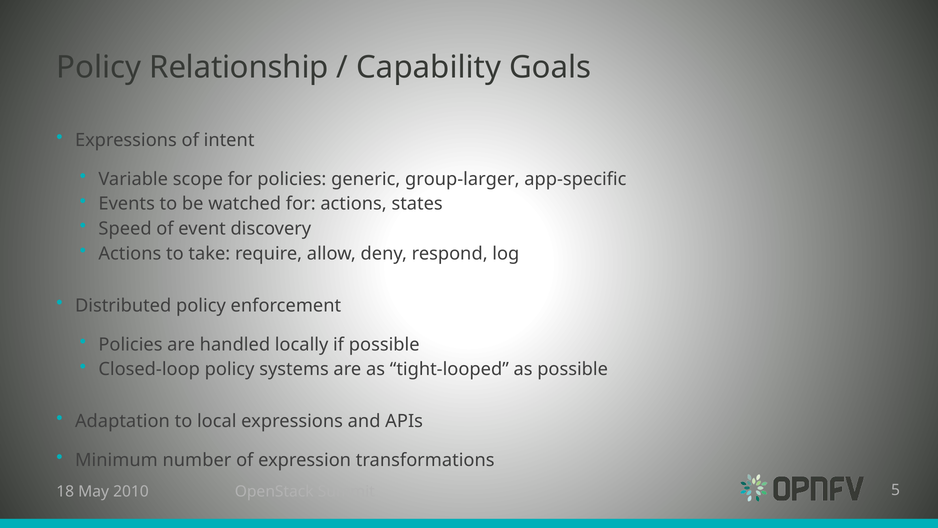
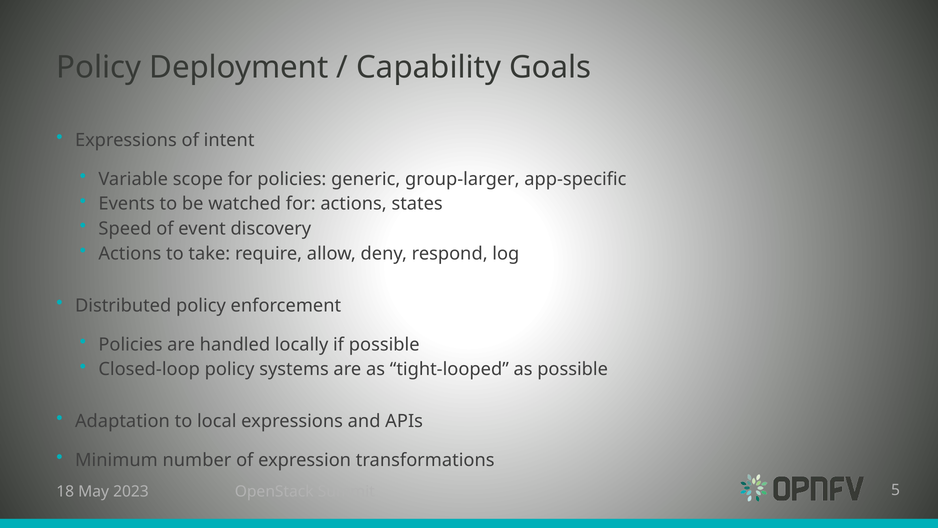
Relationship: Relationship -> Deployment (239, 67)
2010: 2010 -> 2023 (131, 491)
